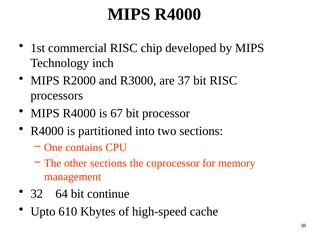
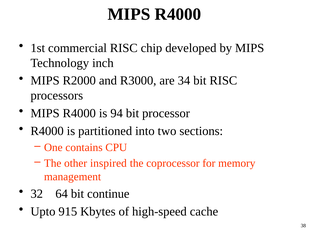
37: 37 -> 34 (184, 81)
67: 67 -> 94 (117, 113)
other sections: sections -> inspired (108, 163)
610: 610 -> 915 (68, 211)
